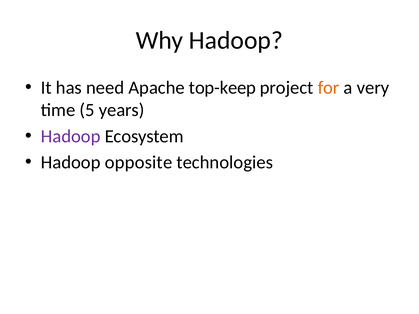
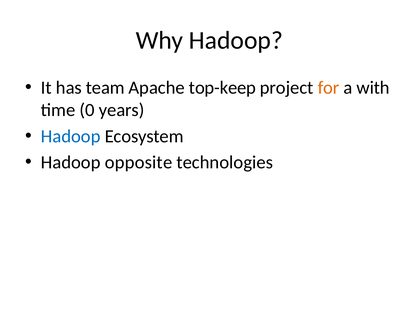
need: need -> team (105, 88)
very: very -> with (373, 88)
5: 5 -> 0 (87, 110)
Hadoop colour: purple -> blue (71, 136)
